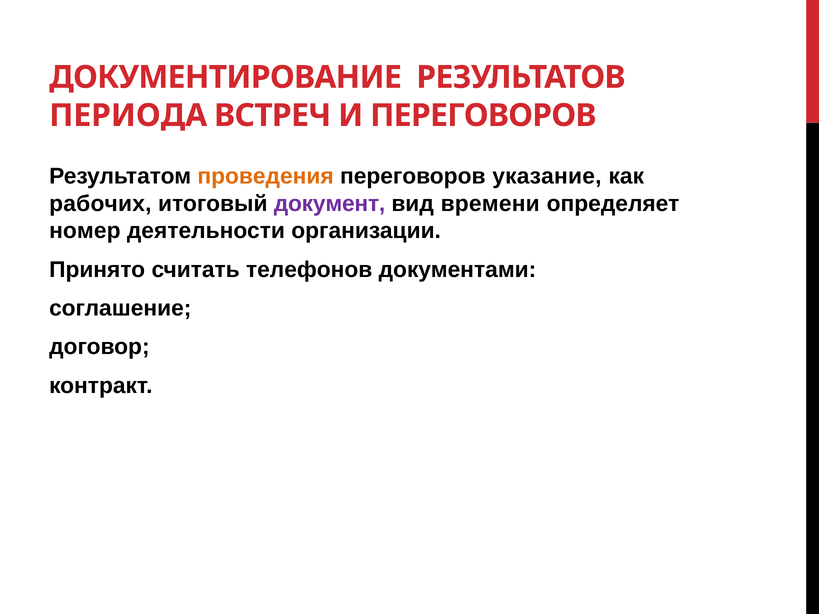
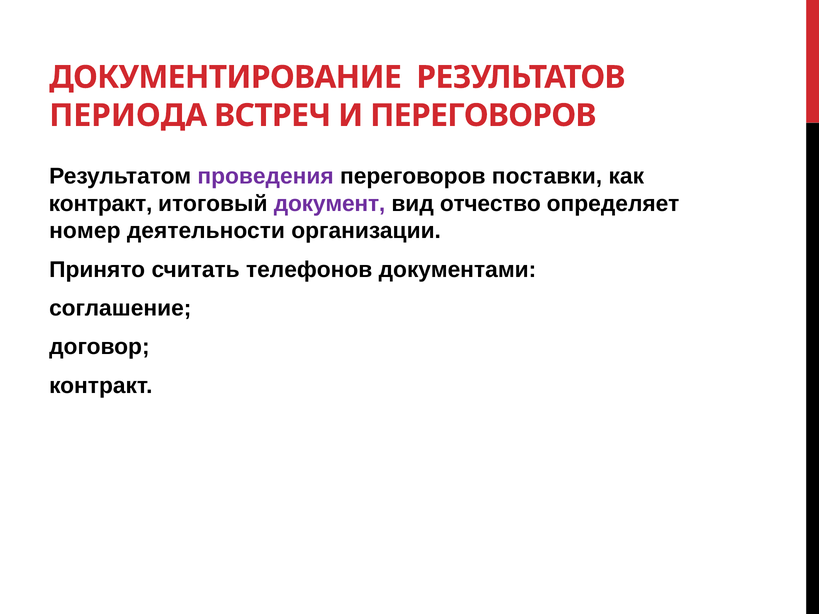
проведения colour: orange -> purple (266, 176)
указание: указание -> поставки (547, 176)
рабочих: рабочих -> контракт (101, 204)
времени: времени -> отчество (490, 204)
